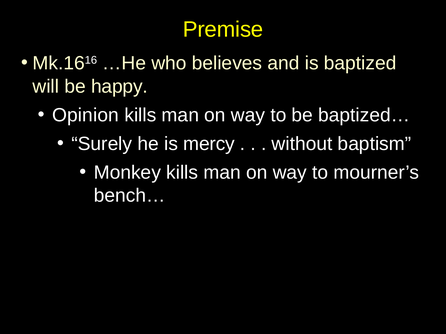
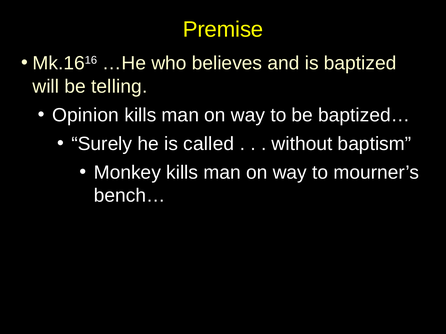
happy: happy -> telling (119, 86)
mercy: mercy -> called (209, 144)
